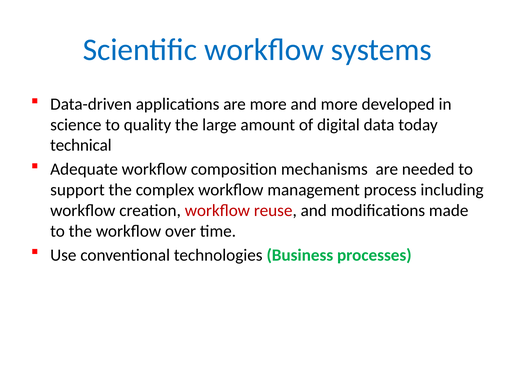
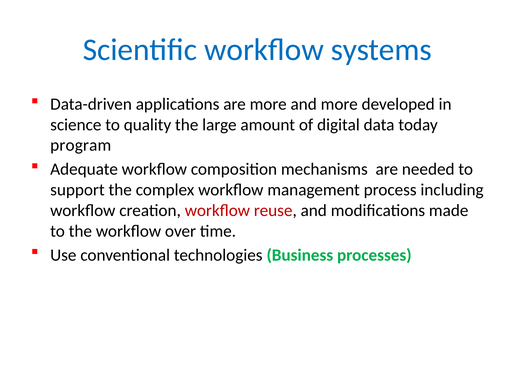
technical: technical -> program (81, 145)
